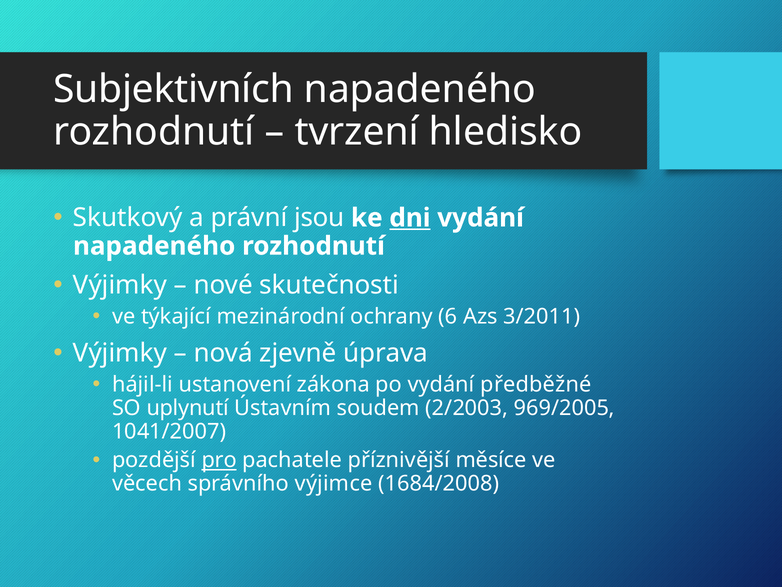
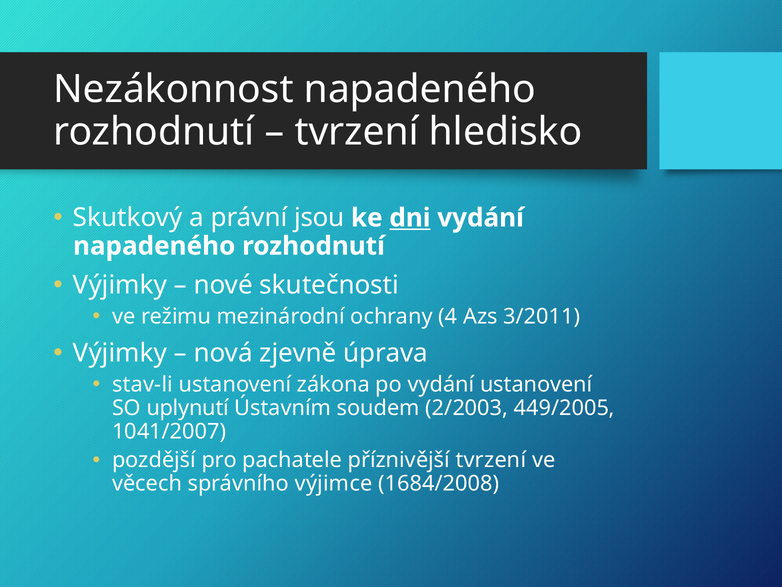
Subjektivních: Subjektivních -> Nezákonnost (174, 89)
týkající: týkající -> režimu (176, 316)
6: 6 -> 4 (448, 316)
hájil-li: hájil-li -> stav-li (143, 384)
vydání předběžné: předběžné -> ustanovení (536, 384)
969/2005: 969/2005 -> 449/2005 (564, 408)
pro underline: present -> none (219, 460)
příznivější měsíce: měsíce -> tvrzení (491, 460)
